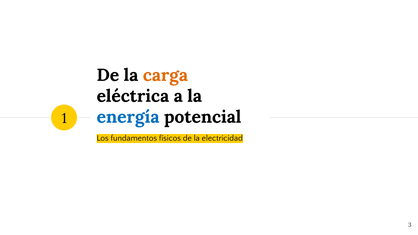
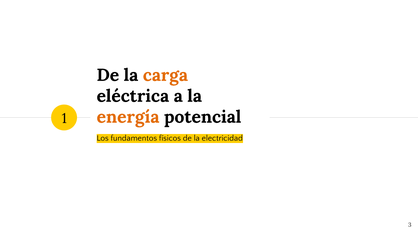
energía colour: blue -> orange (128, 117)
